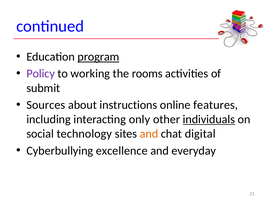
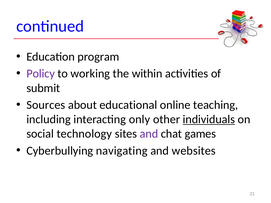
program underline: present -> none (98, 57)
rooms: rooms -> within (147, 74)
instructions: instructions -> educational (128, 105)
features: features -> teaching (216, 105)
and colour: orange -> purple (149, 134)
digital: digital -> games (200, 134)
excellence: excellence -> navigating (122, 151)
everyday: everyday -> websites (194, 151)
